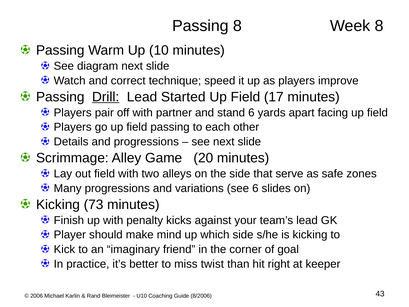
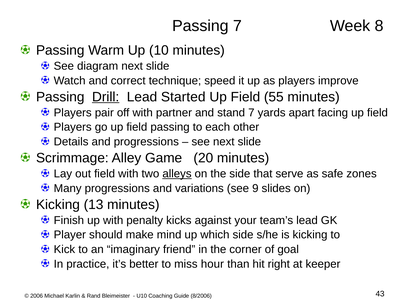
Passing 8: 8 -> 7 (237, 26)
17: 17 -> 55 (274, 97)
stand 6: 6 -> 7 (251, 113)
alleys underline: none -> present (177, 174)
see 6: 6 -> 9 (255, 188)
73: 73 -> 13 (94, 204)
twist: twist -> hour (212, 264)
